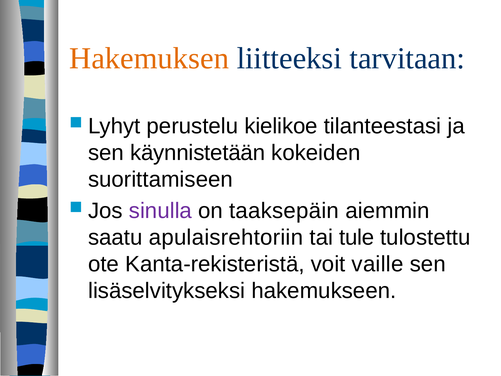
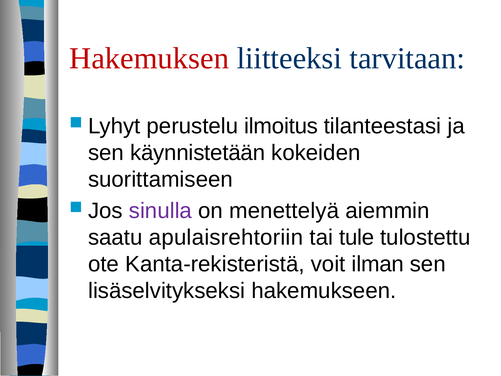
Hakemuksen colour: orange -> red (149, 58)
kielikoe: kielikoe -> ilmoitus (281, 126)
taaksepäin: taaksepäin -> menettelyä (284, 211)
vaille: vaille -> ilman (378, 264)
